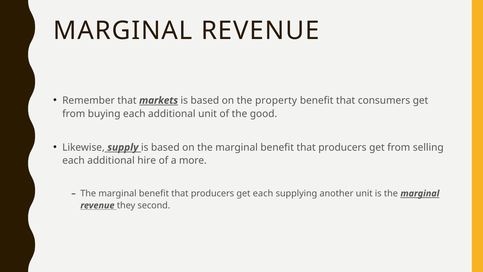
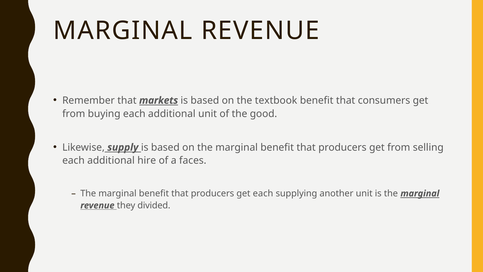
property: property -> textbook (276, 100)
more: more -> faces (193, 160)
second: second -> divided (154, 205)
